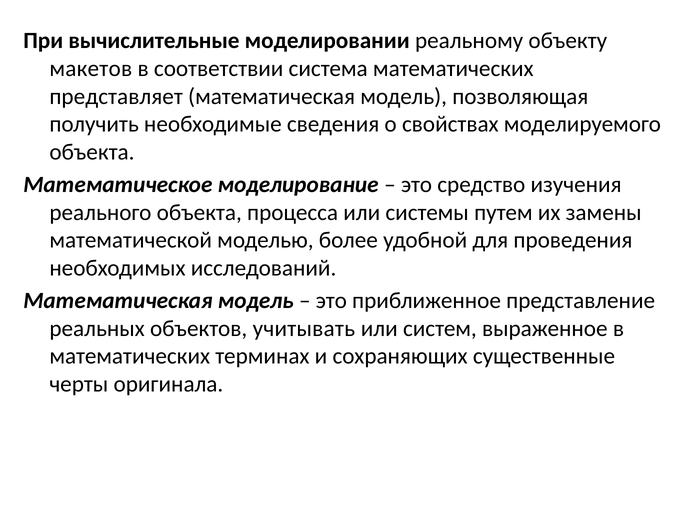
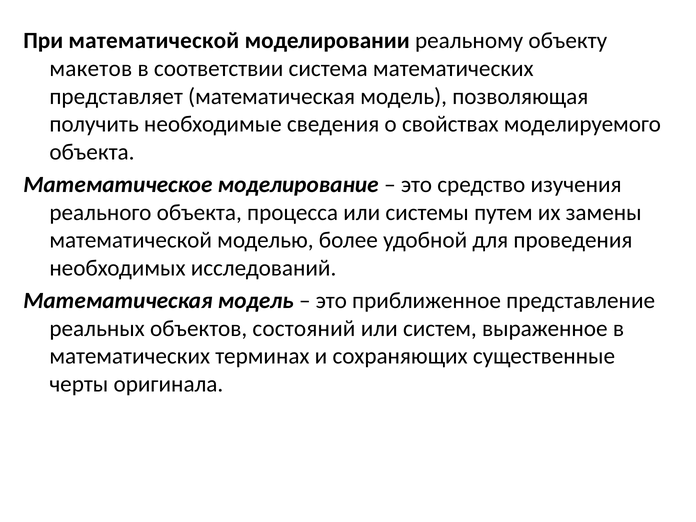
При вычислительные: вычислительные -> математической (154, 41)
учитывать: учитывать -> состояний (304, 328)
